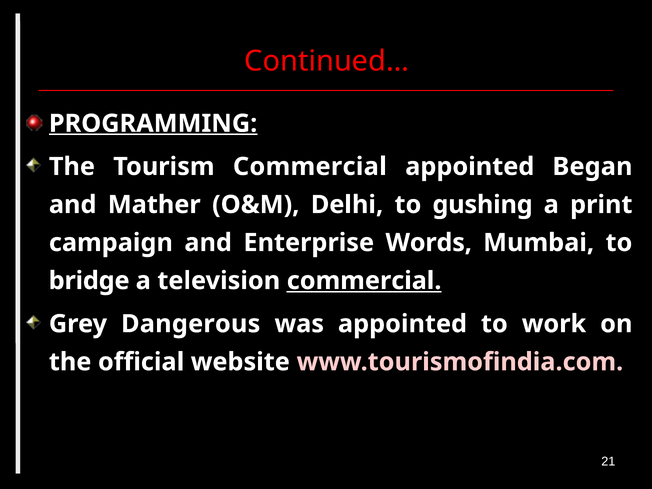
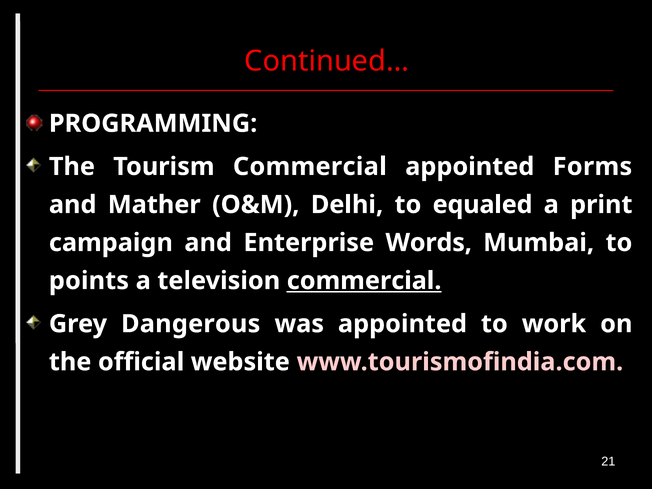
PROGRAMMING underline: present -> none (153, 123)
Began: Began -> Forms (592, 167)
gushing: gushing -> equaled (483, 205)
bridge: bridge -> points (89, 281)
